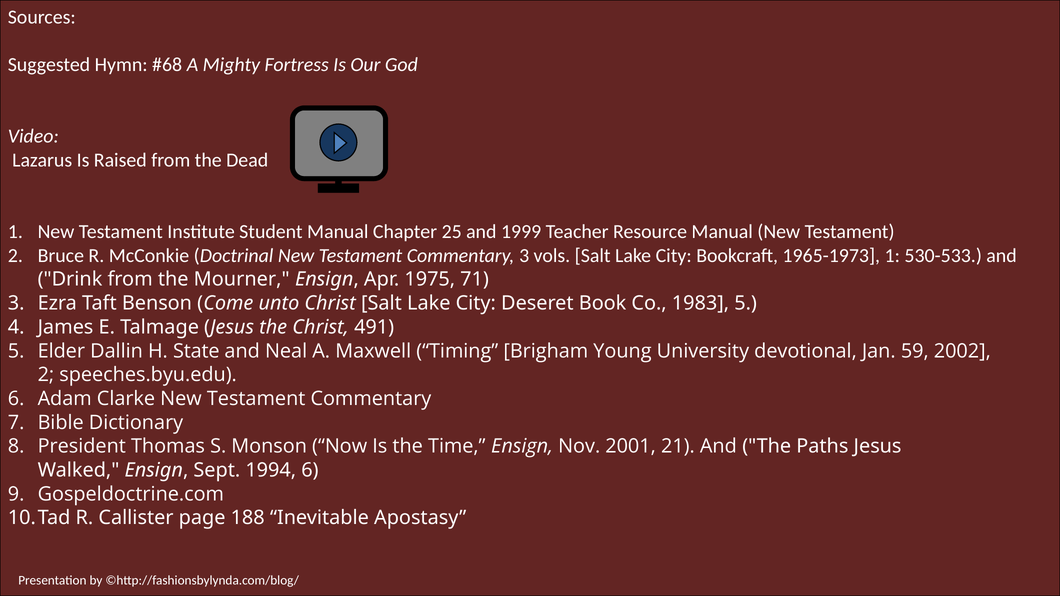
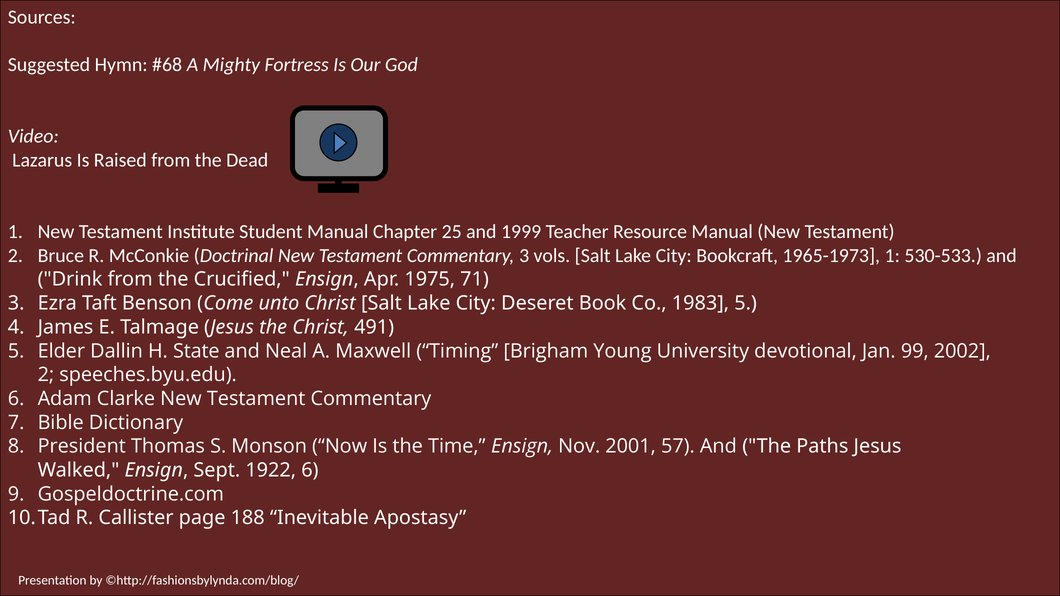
Mourner: Mourner -> Crucified (242, 280)
59: 59 -> 99 (915, 351)
21: 21 -> 57 (678, 446)
1994: 1994 -> 1922 (271, 470)
